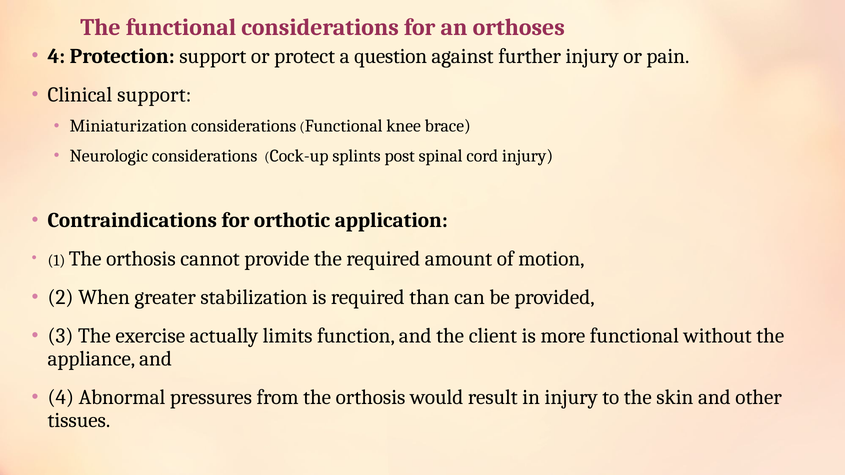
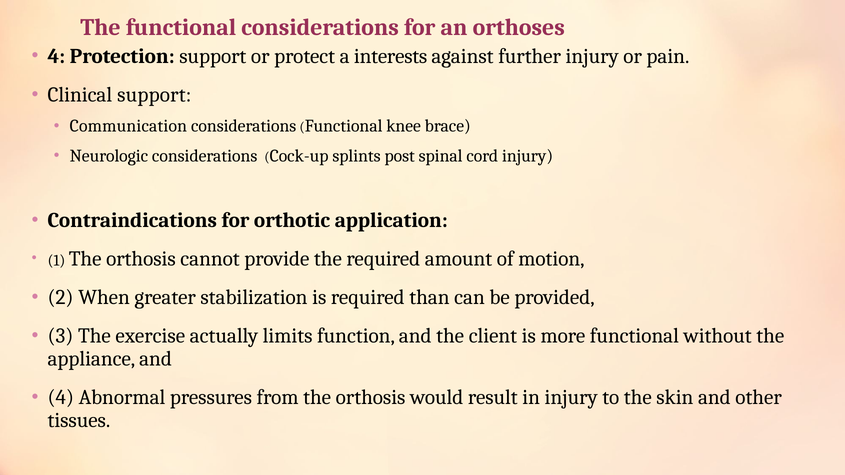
question: question -> interests (391, 56)
Miniaturization: Miniaturization -> Communication (128, 126)
